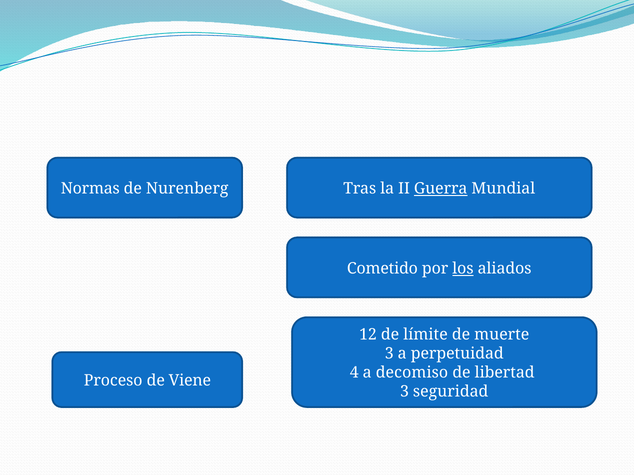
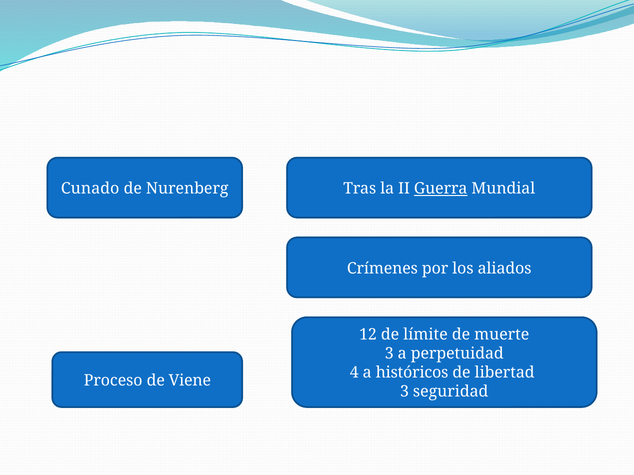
Normas: Normas -> Cunado (90, 189)
Cometido: Cometido -> Crímenes (382, 269)
los underline: present -> none (463, 269)
decomiso: decomiso -> históricos (412, 373)
